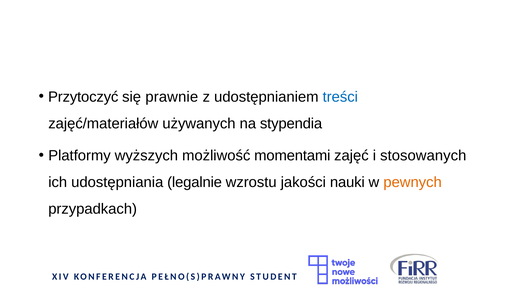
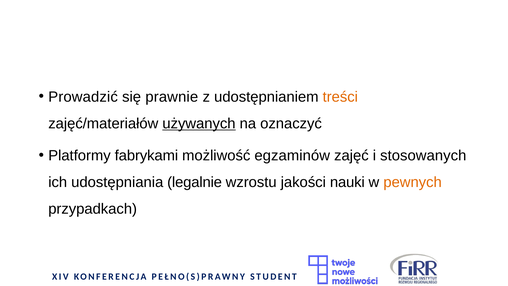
Przytoczyć: Przytoczyć -> Prowadzić (83, 97)
treści colour: blue -> orange (340, 97)
używanych underline: none -> present (199, 123)
stypendia: stypendia -> oznaczyć (291, 123)
wyższych: wyższych -> fabrykami (146, 155)
momentami: momentami -> egzaminów (292, 155)
